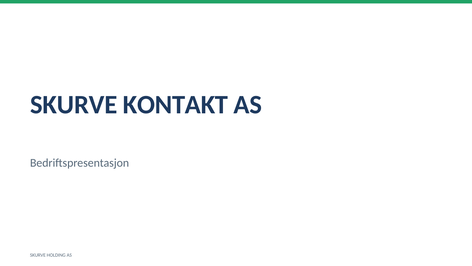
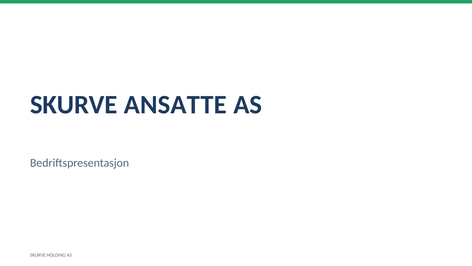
KONTAKT: KONTAKT -> ANSATTE (175, 105)
